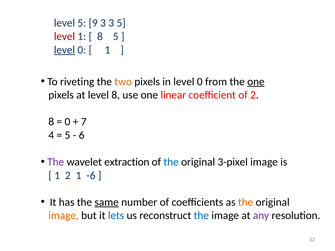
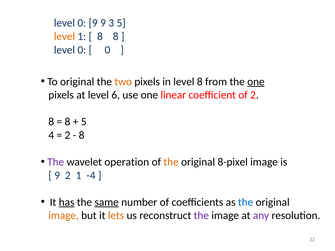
5: 5 -> 0 (82, 23)
9 3: 3 -> 9 (103, 23)
level colour: red -> orange (64, 36)
8 5: 5 -> 8 (116, 36)
level underline: present -> none (64, 50)
1: 1 -> 0 (107, 50)
To riveting: riveting -> original (77, 82)
in level 0: 0 -> 8 (200, 82)
level 8: 8 -> 6 (116, 95)
0: 0 -> 8 (67, 122)
7: 7 -> 5 (84, 122)
5: 5 -> 2 (67, 135)
6: 6 -> 8 (82, 135)
extraction: extraction -> operation (127, 162)
the colour: blue -> orange (171, 162)
3-pixel: 3-pixel -> 8-pixel (233, 162)
1: 1 -> 9 (57, 175)
-6: -6 -> -4 (91, 175)
has underline: none -> present (67, 202)
the colour: orange -> blue (246, 202)
lets colour: blue -> orange (116, 216)
the colour: blue -> purple (201, 216)
